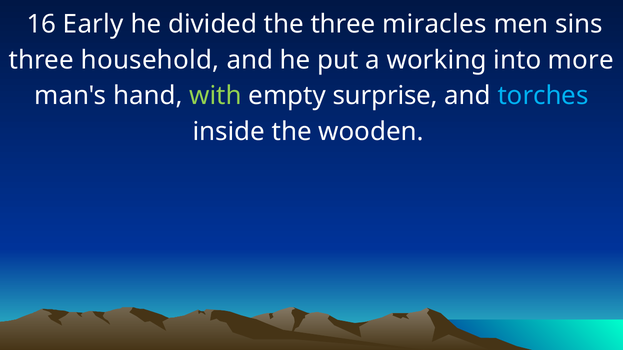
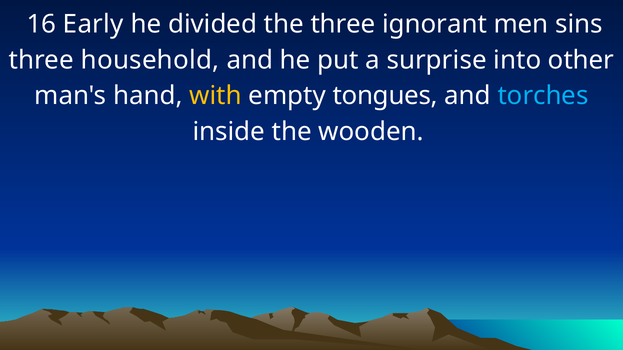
miracles: miracles -> ignorant (434, 24)
working: working -> surprise (437, 60)
more: more -> other (581, 60)
with colour: light green -> yellow (216, 96)
surprise: surprise -> tongues (385, 96)
